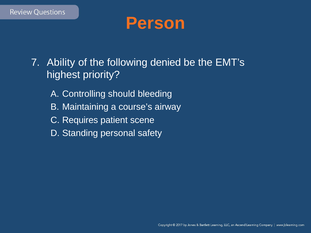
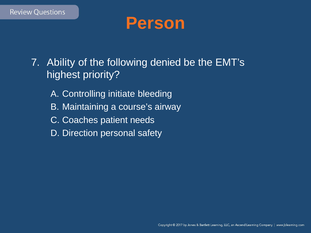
should: should -> initiate (122, 94)
Requires: Requires -> Coaches (80, 120)
scene: scene -> needs (142, 120)
Standing: Standing -> Direction (80, 133)
